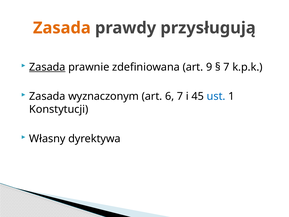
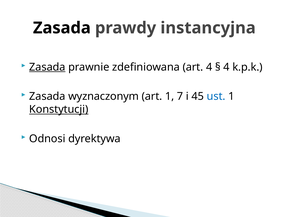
Zasada colour: orange -> black (62, 28)
przysługują: przysługują -> instancyjna (208, 28)
art 9: 9 -> 4 (209, 67)
7: 7 -> 4 (226, 67)
art 6: 6 -> 1 (170, 96)
Konstytucji underline: none -> present (59, 109)
Własny: Własny -> Odnosi (47, 138)
